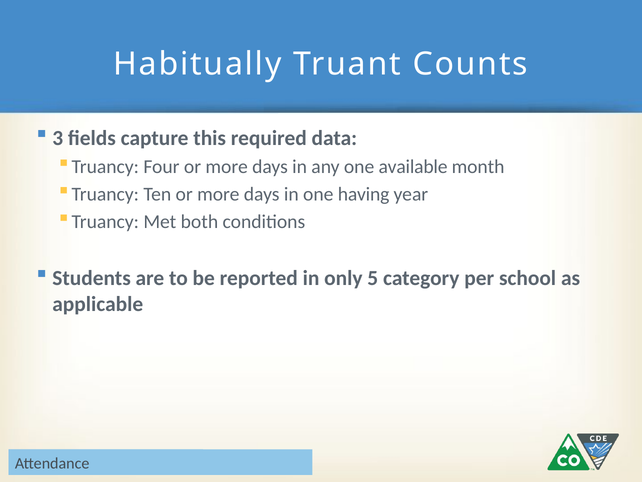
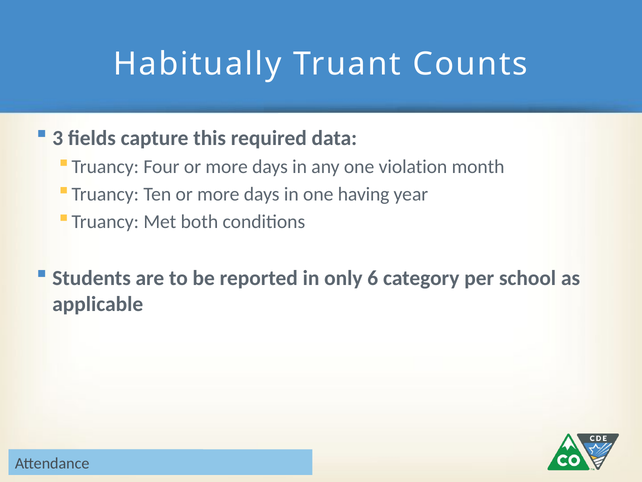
available: available -> violation (413, 167)
5: 5 -> 6 (373, 278)
